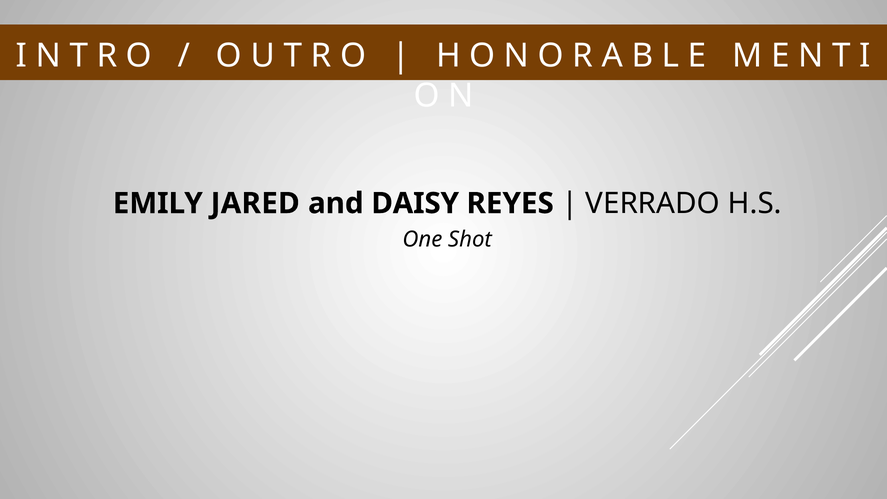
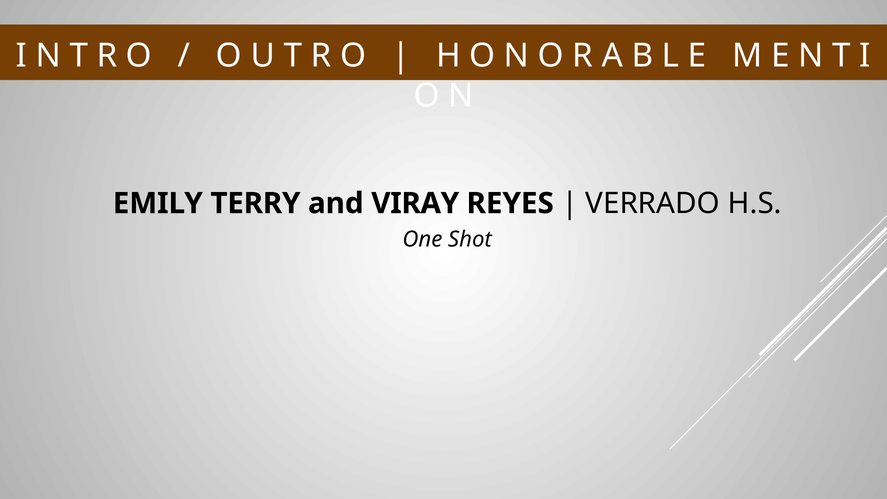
JARED: JARED -> TERRY (255, 203)
DAISY: DAISY -> VIRAY (415, 203)
